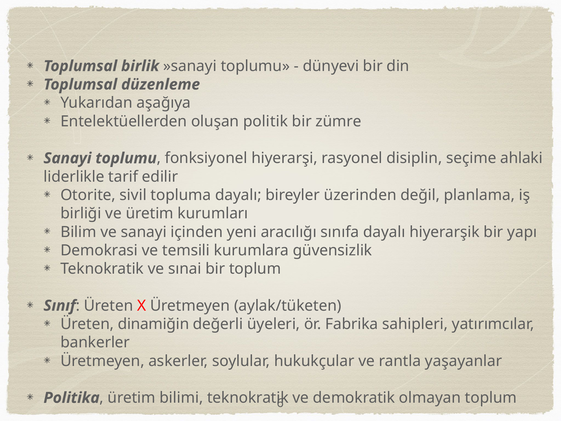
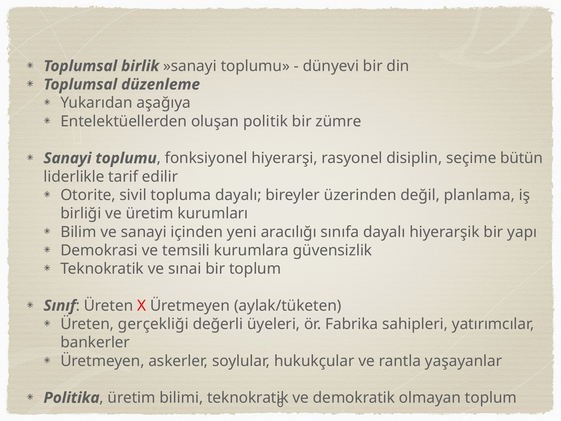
ahlaki: ahlaki -> bütün (521, 158)
dinamiğin: dinamiğin -> gerçekliği (153, 324)
